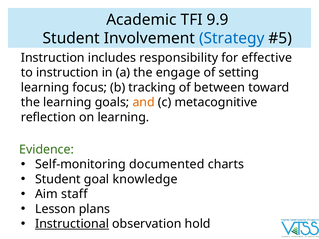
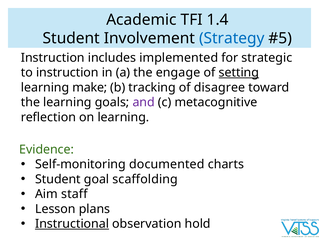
9.9: 9.9 -> 1.4 (218, 20)
responsibility: responsibility -> implemented (179, 58)
effective: effective -> strategic (267, 58)
setting underline: none -> present (239, 73)
focus: focus -> make (90, 88)
between: between -> disagree (220, 88)
and colour: orange -> purple (144, 102)
knowledge: knowledge -> scaffolding (145, 179)
